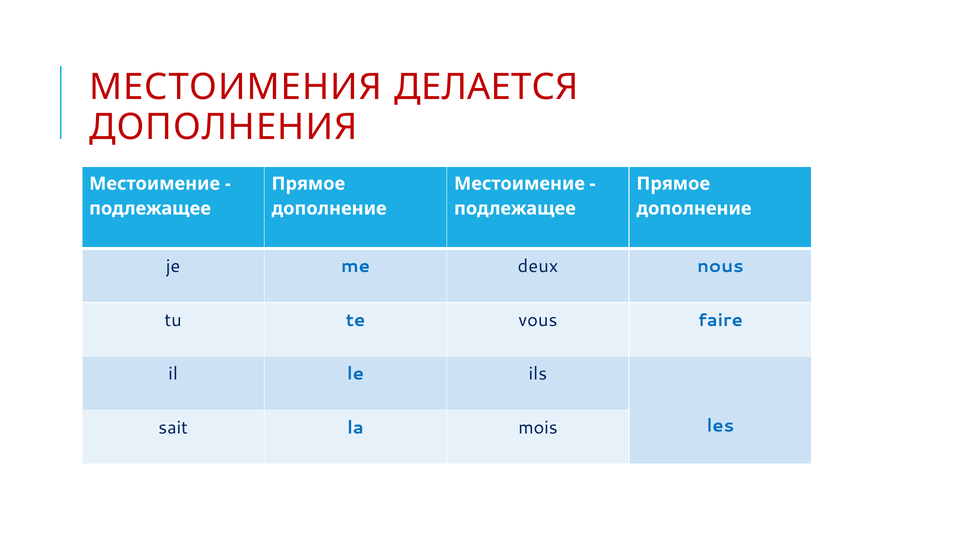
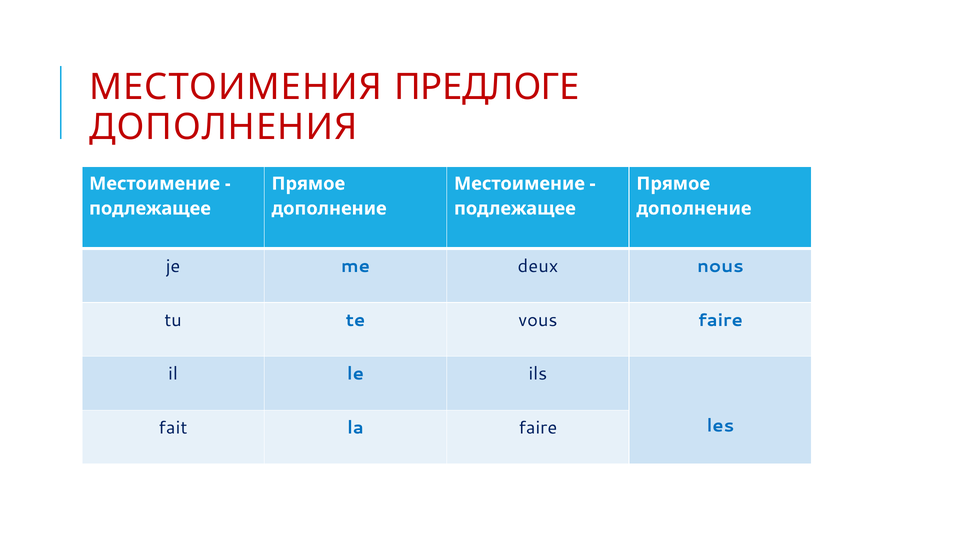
ДЕЛАЕТСЯ: ДЕЛАЕТСЯ -> ПРЕДЛОГЕ (487, 87)
sait: sait -> fait (173, 428)
la mois: mois -> faire (538, 428)
